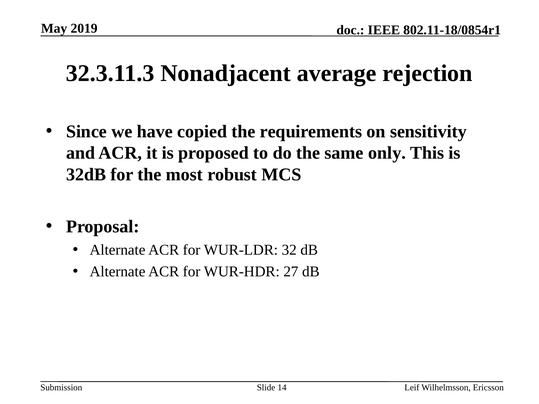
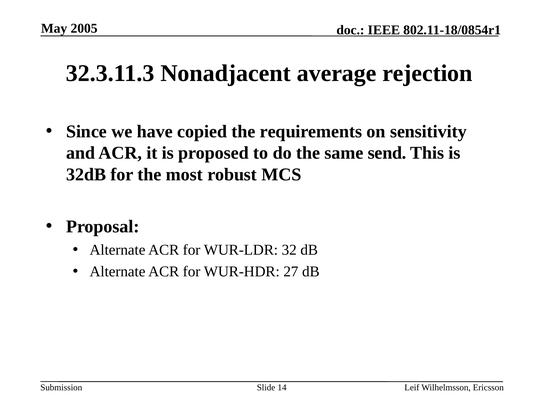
2019: 2019 -> 2005 (84, 29)
only: only -> send (387, 153)
